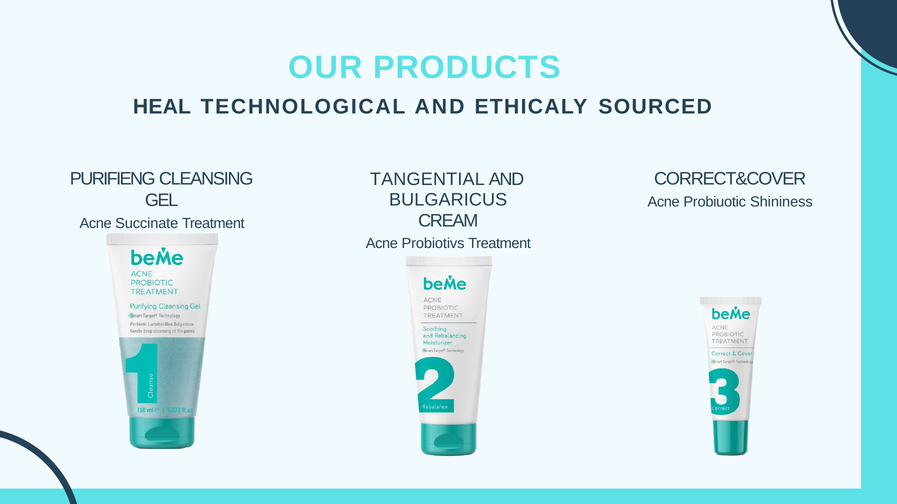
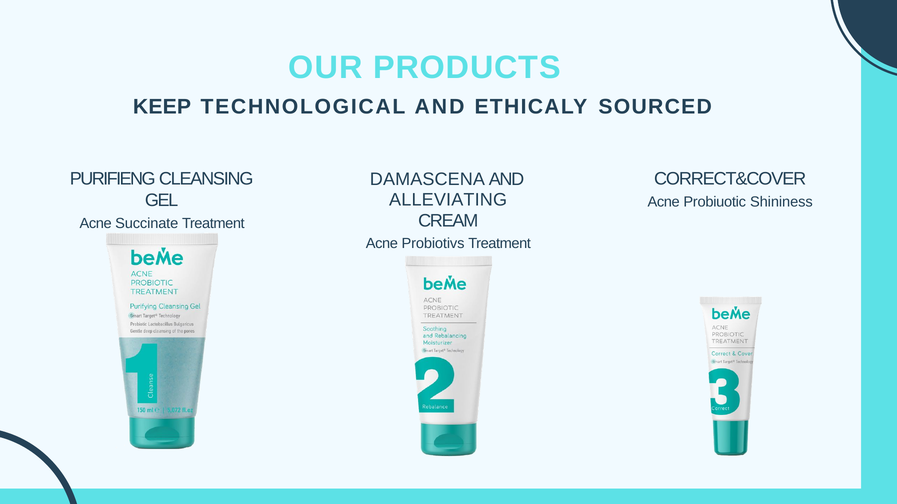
HEAL: HEAL -> KEEP (162, 107)
TANGENTIAL: TANGENTIAL -> DAMASCENA (427, 180)
BULGARICUS: BULGARICUS -> ALLEVIATING (448, 200)
